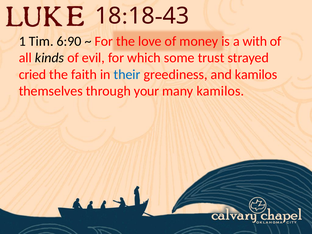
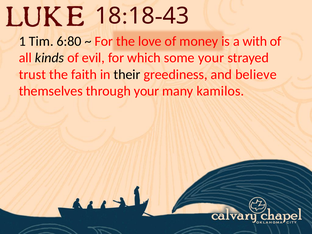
6:90: 6:90 -> 6:80 (69, 41)
some trust: trust -> your (211, 58)
cried: cried -> trust (32, 74)
their colour: blue -> black (127, 74)
and kamilos: kamilos -> believe (256, 74)
